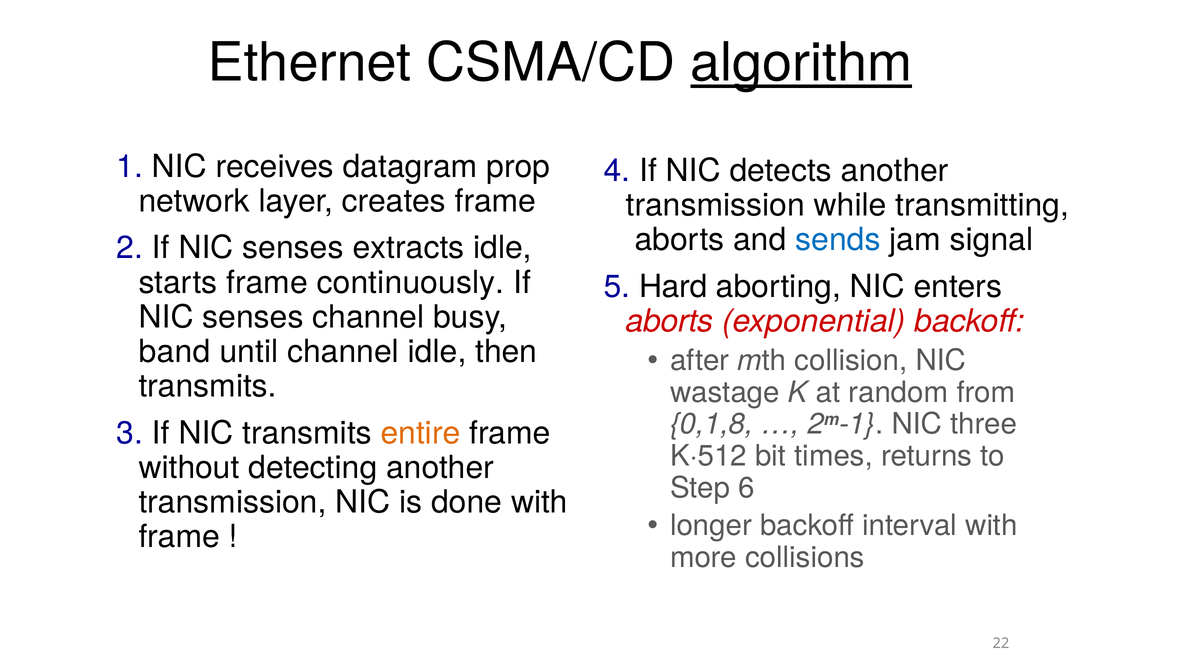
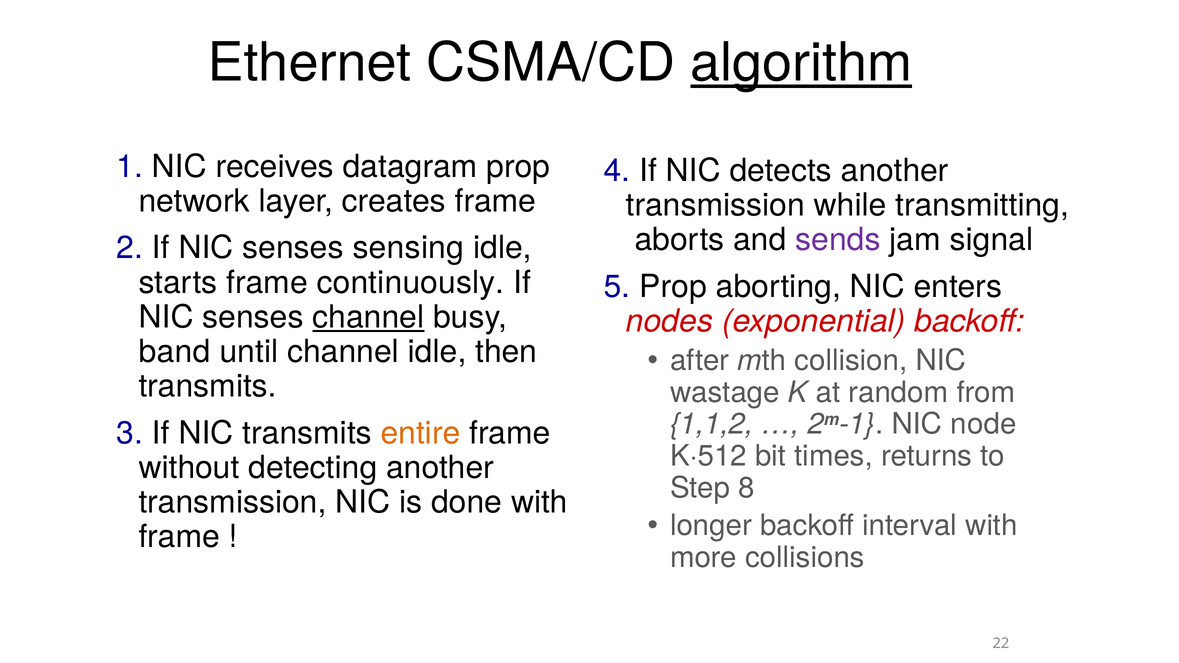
sends colour: blue -> purple (838, 240)
extracts: extracts -> sensing (408, 248)
5 Hard: Hard -> Prop (673, 287)
channel underline: none -> present (368, 317)
aborts: aborts -> nodes (669, 321)
0,1,8: 0,1,8 -> 1,1,2 (712, 424)
three: three -> node (984, 424)
6: 6 -> 8 (746, 488)
